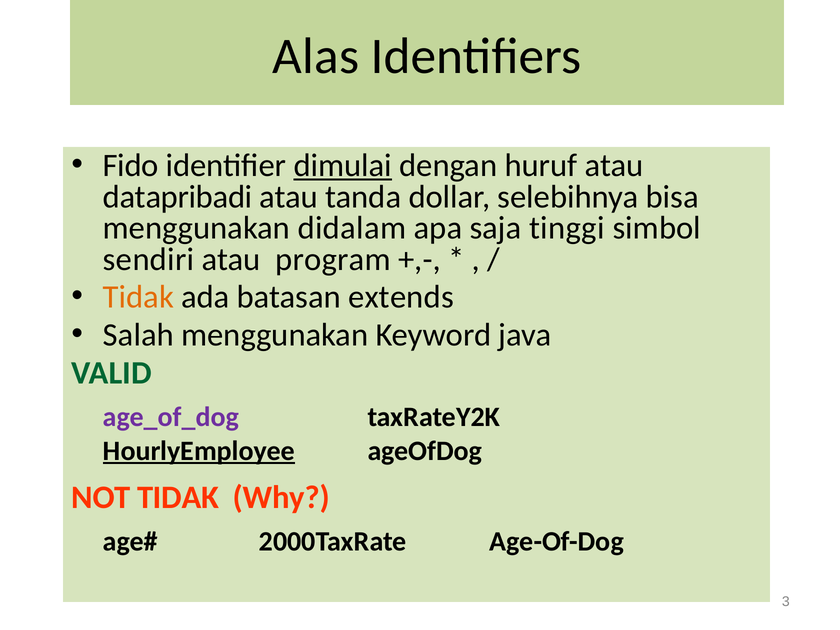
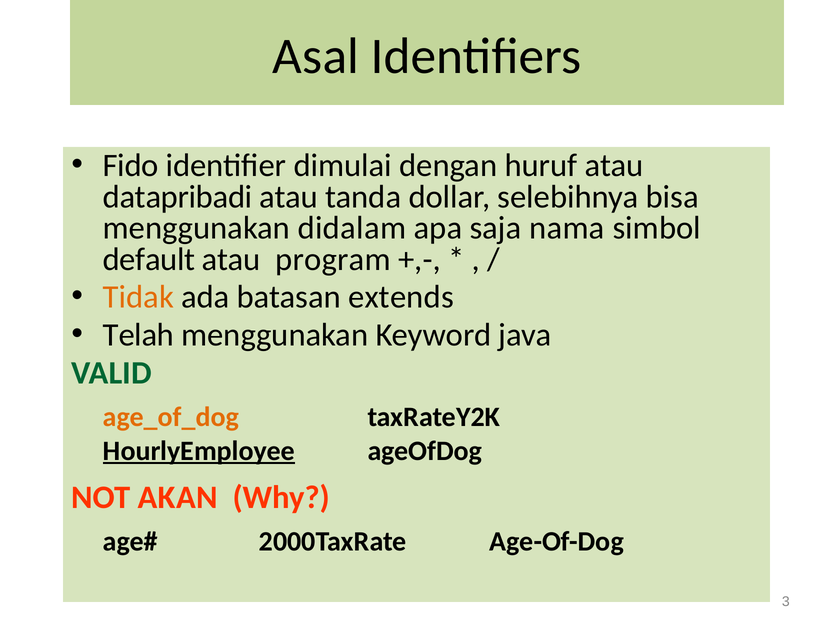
Alas: Alas -> Asal (316, 56)
dimulai underline: present -> none (343, 165)
tinggi: tinggi -> nama (567, 228)
sendiri: sendiri -> default (149, 259)
Salah: Salah -> Telah (139, 335)
age_of_dog colour: purple -> orange (171, 417)
NOT TIDAK: TIDAK -> AKAN (178, 498)
